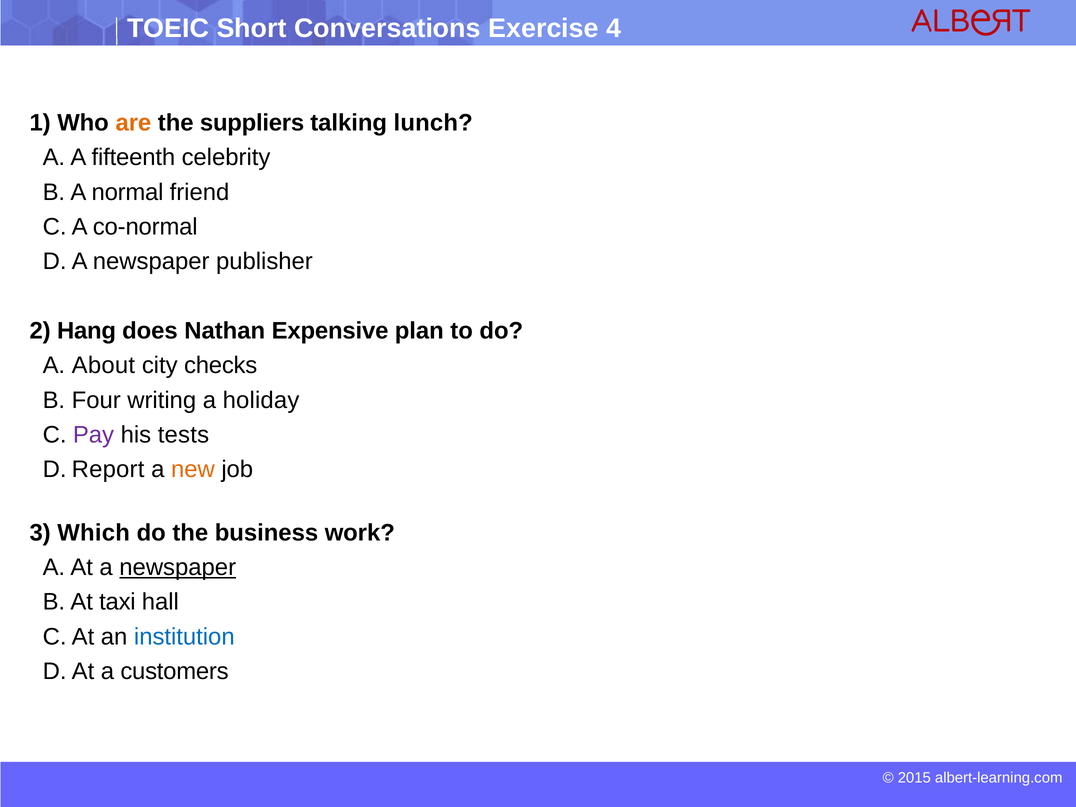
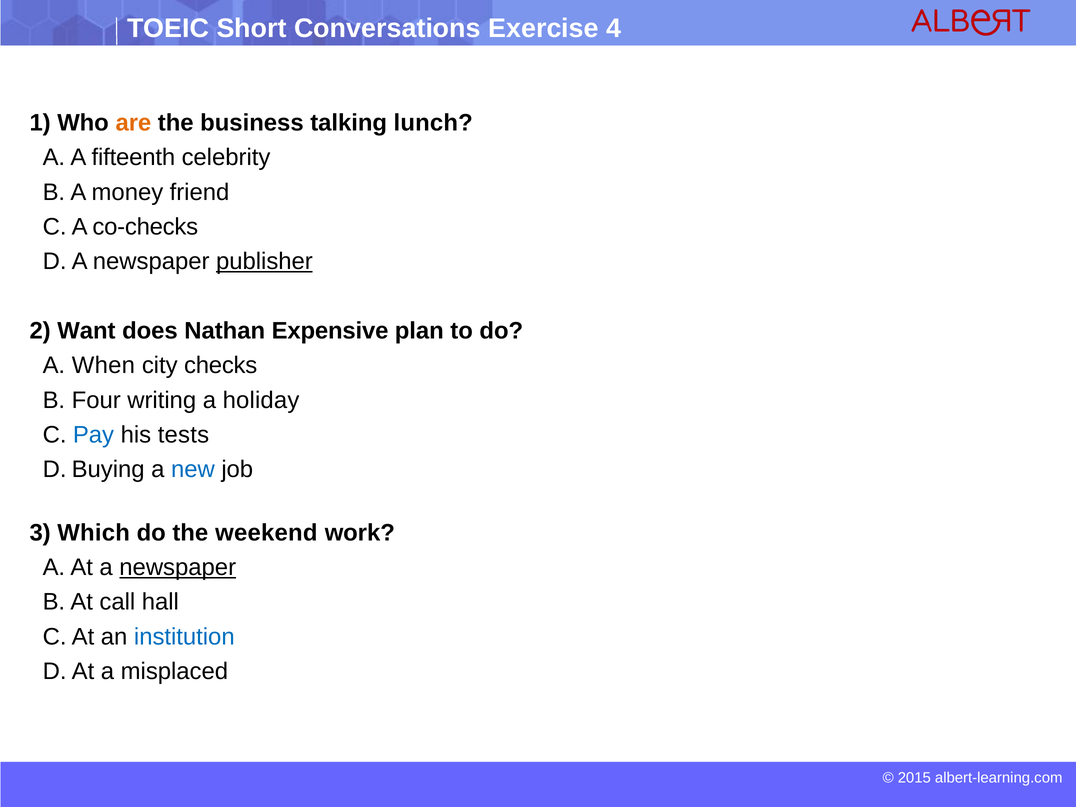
suppliers: suppliers -> business (252, 123)
normal: normal -> money (127, 192)
co-normal: co-normal -> co-checks (145, 227)
publisher underline: none -> present (264, 262)
Hang: Hang -> Want (86, 331)
About: About -> When (103, 365)
Pay colour: purple -> blue (93, 435)
Report: Report -> Buying (108, 469)
new colour: orange -> blue (193, 469)
business: business -> weekend (266, 533)
taxi: taxi -> call (117, 602)
customers: customers -> misplaced (174, 671)
